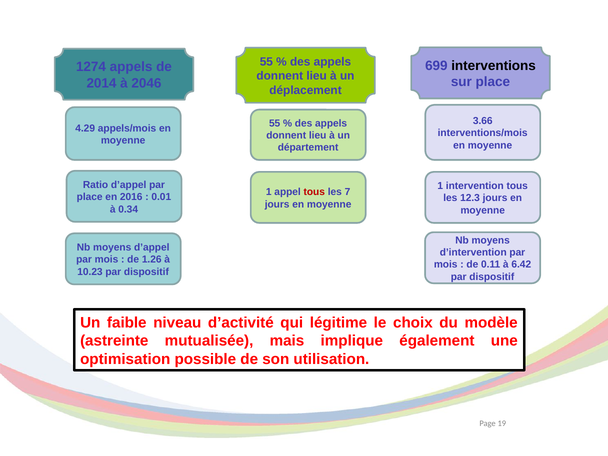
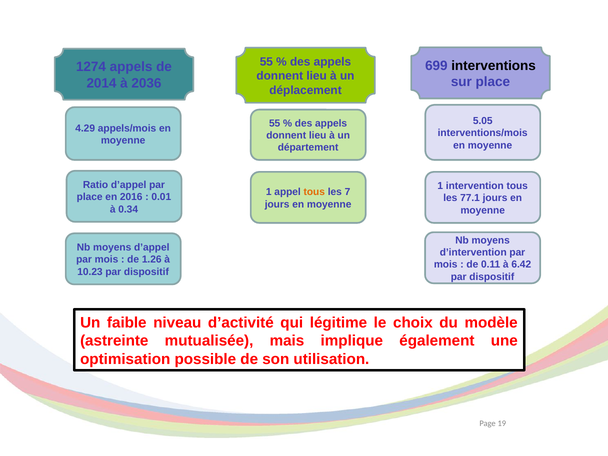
2046: 2046 -> 2036 (146, 83)
3.66: 3.66 -> 5.05 (483, 121)
tous colour: red -> orange (314, 192)
12.3: 12.3 -> 77.1 (470, 198)
